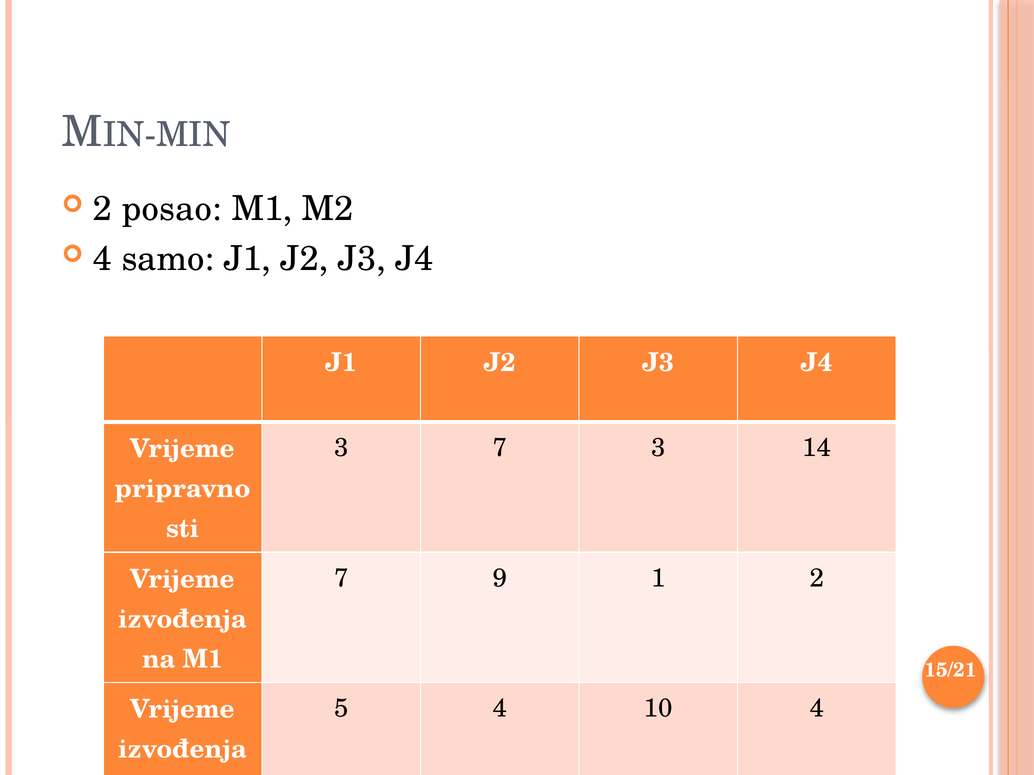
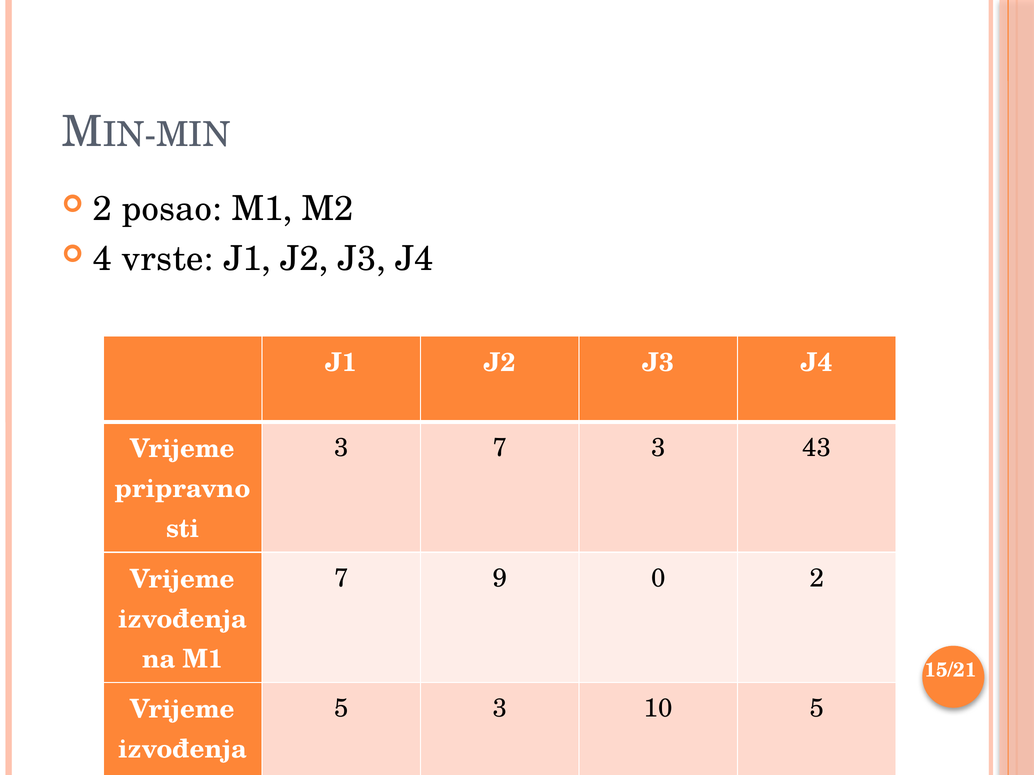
samo: samo -> vrste (168, 259)
14: 14 -> 43 (817, 448)
1: 1 -> 0 (658, 578)
5 4: 4 -> 3 (500, 709)
10 4: 4 -> 5 (817, 709)
